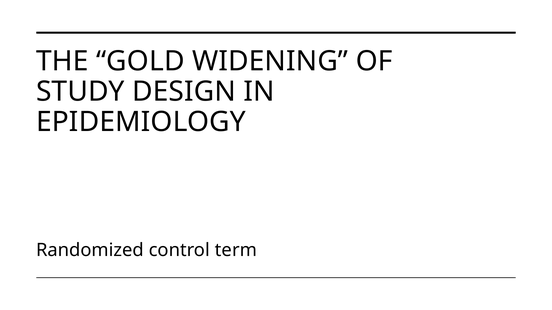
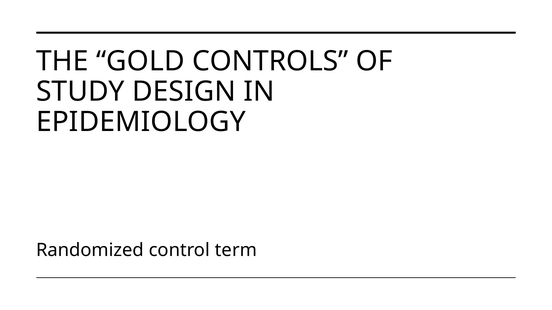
WIDENING: WIDENING -> CONTROLS (270, 61)
